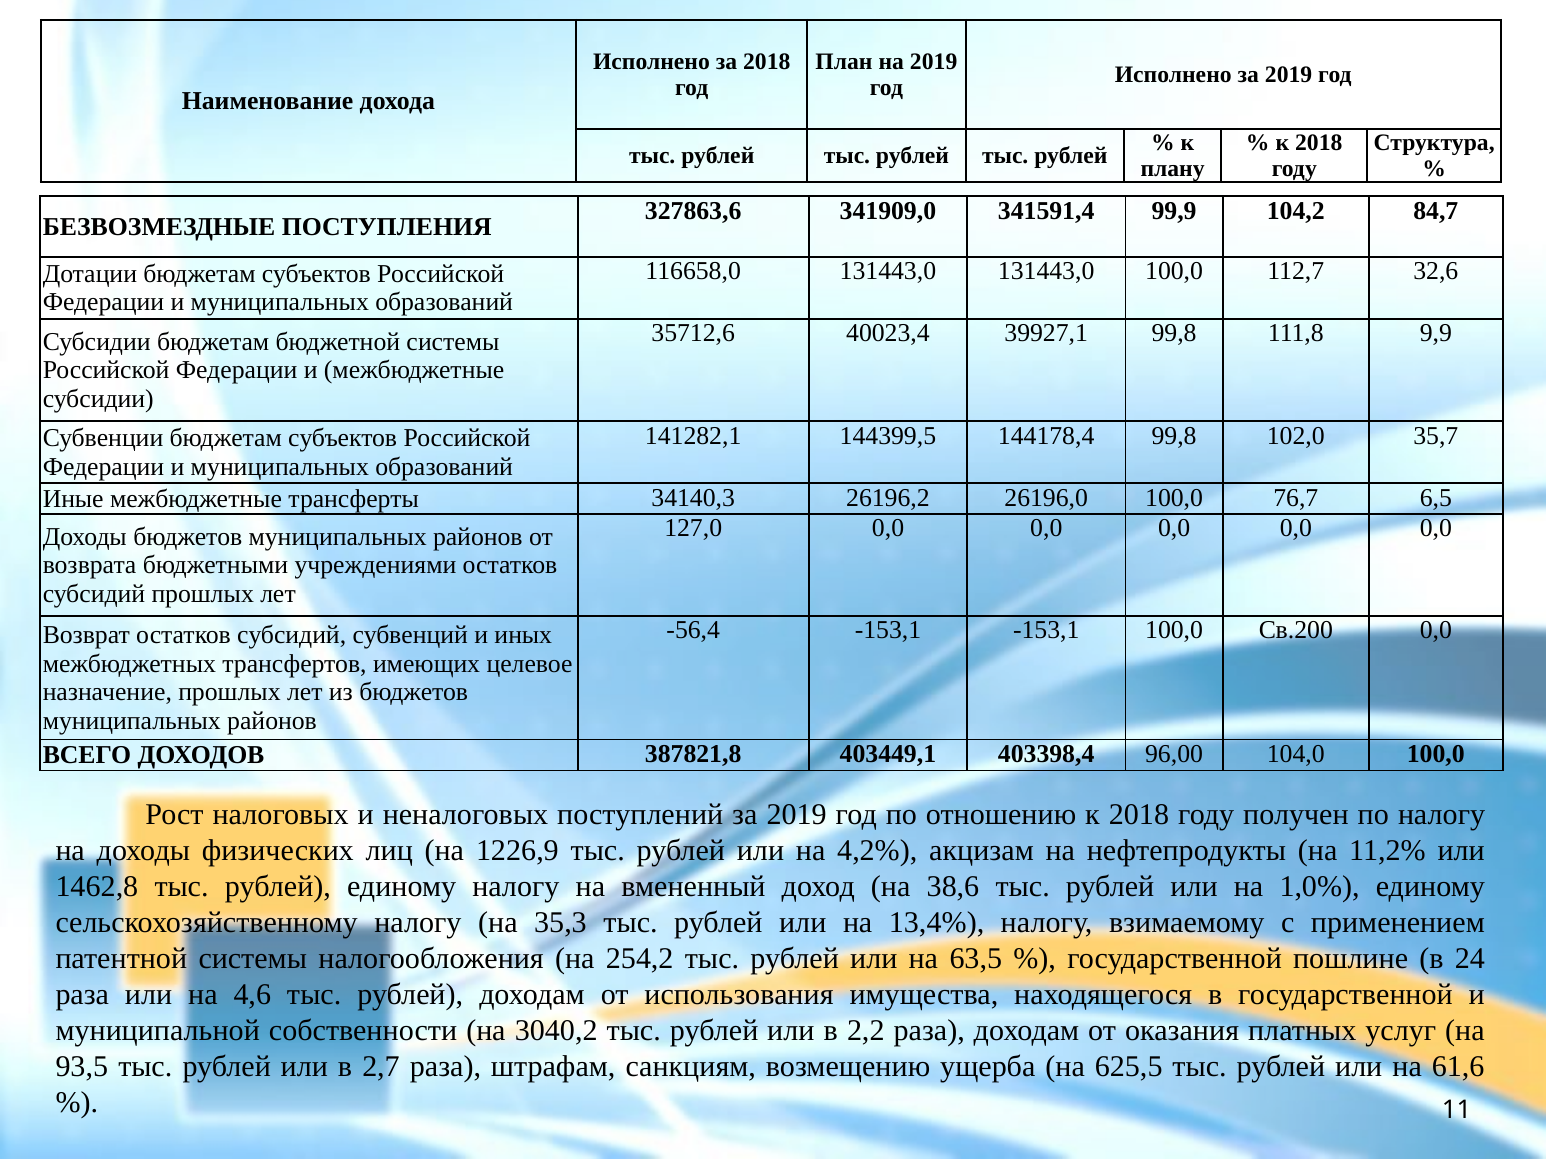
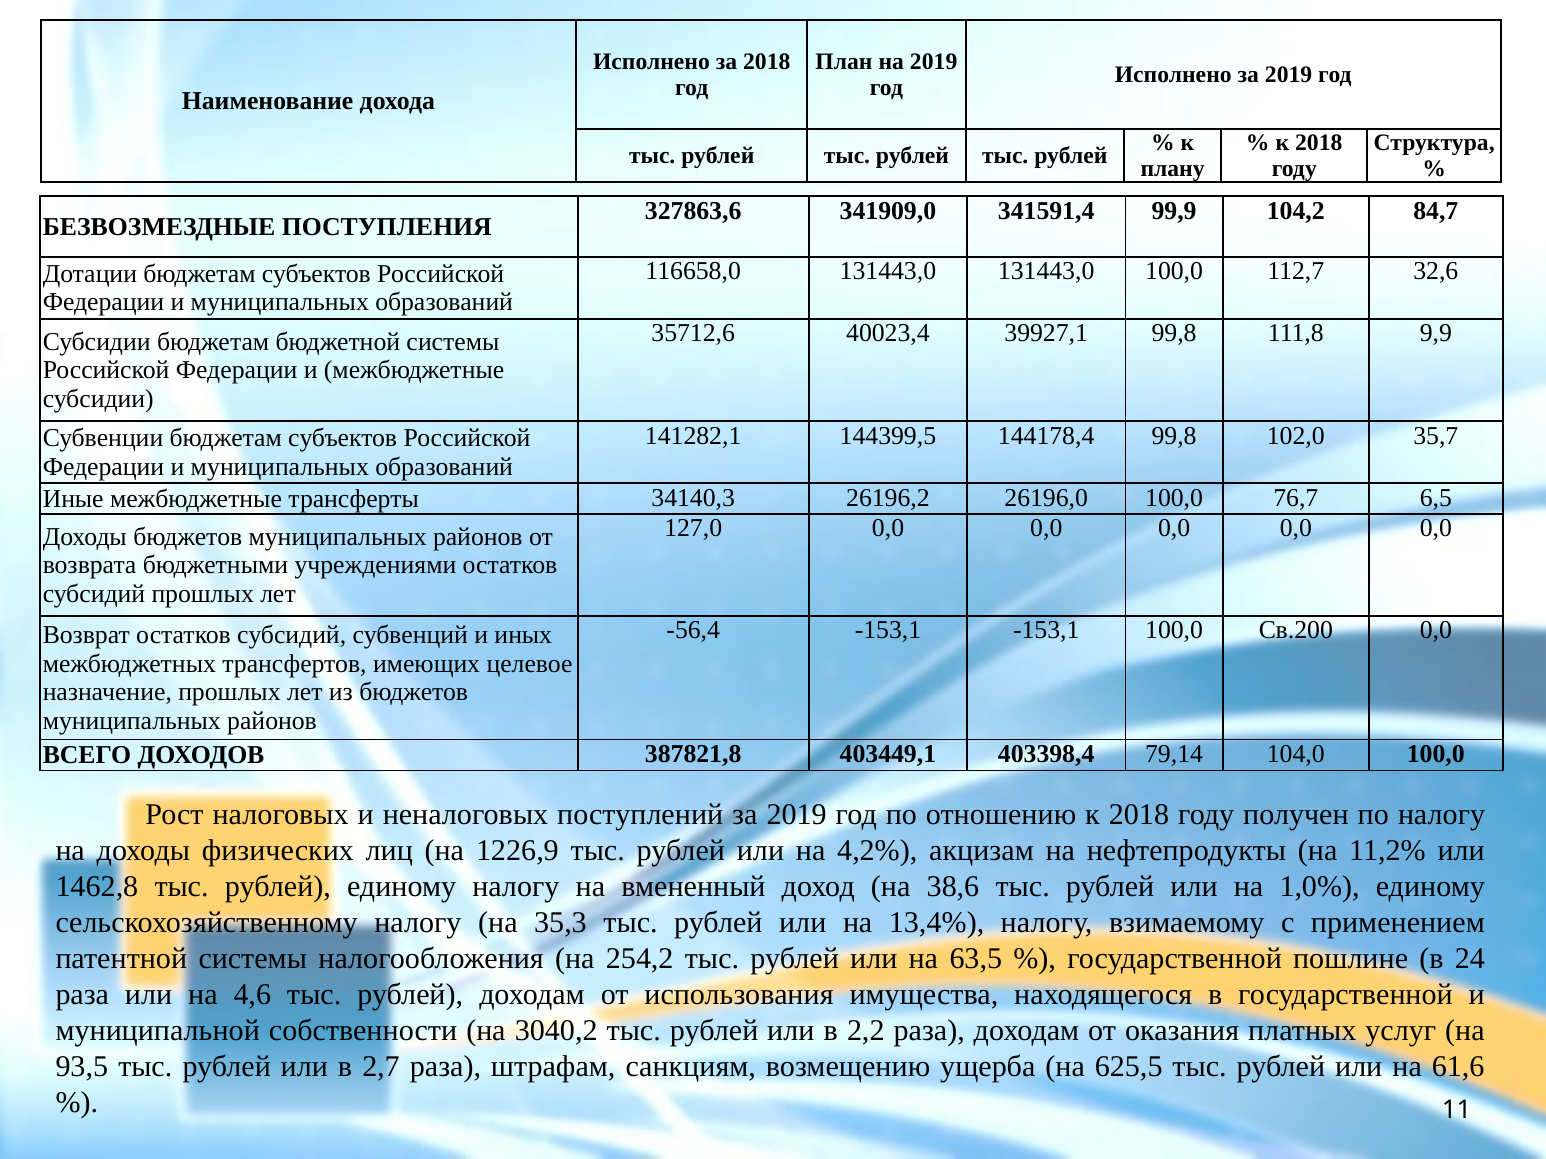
96,00: 96,00 -> 79,14 (1174, 754)
